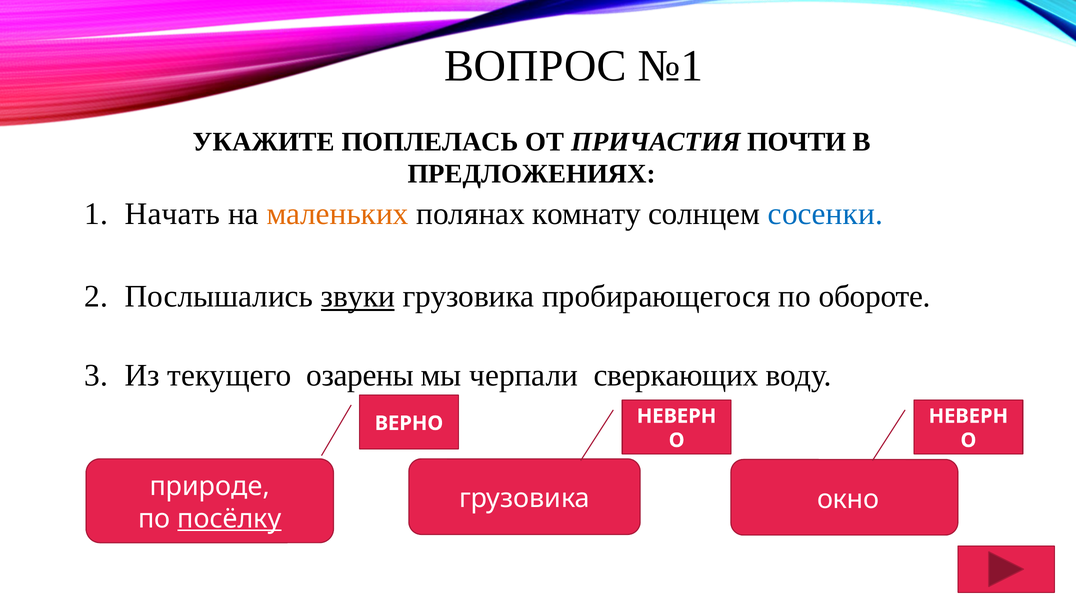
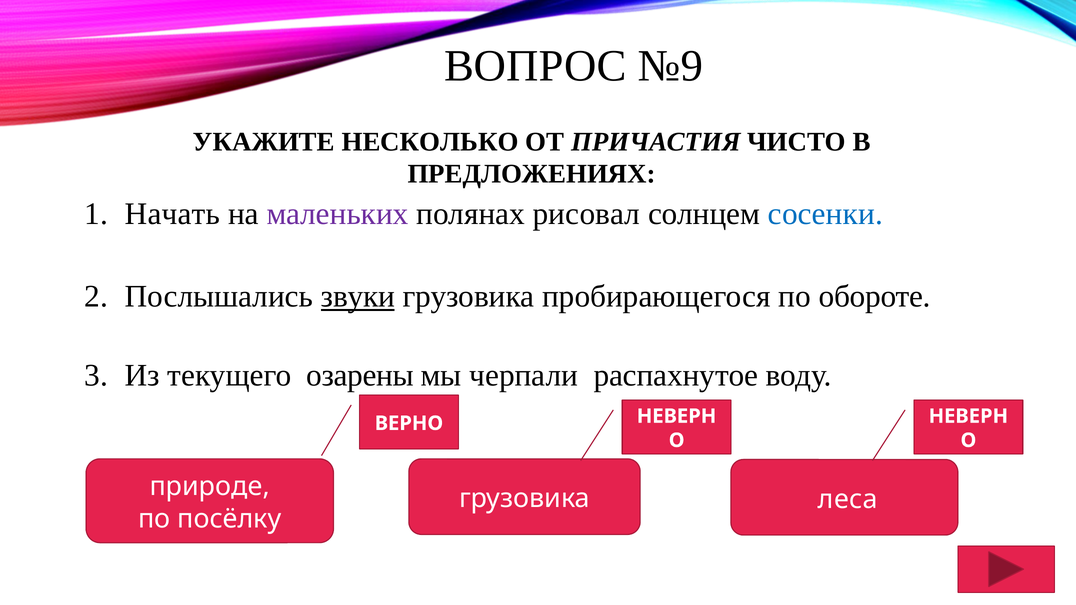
№1: №1 -> №9 (670, 66)
ПОПЛЕЛАСЬ: ПОПЛЕЛАСЬ -> НЕСКОЛЬКО (430, 142)
ПОЧТИ: ПОЧТИ -> ЧИСТО (797, 142)
маленьких colour: orange -> purple (338, 214)
комнату: комнату -> рисовал (586, 214)
сверкающих: сверкающих -> распахнутое (676, 376)
окно: окно -> леса (848, 499)
посёлку underline: present -> none (229, 519)
